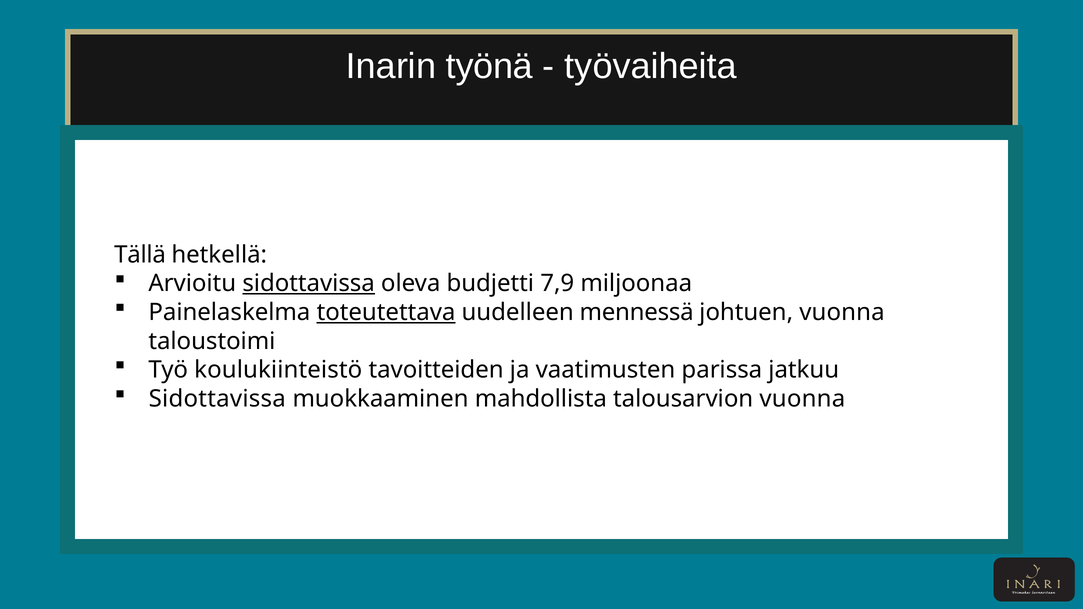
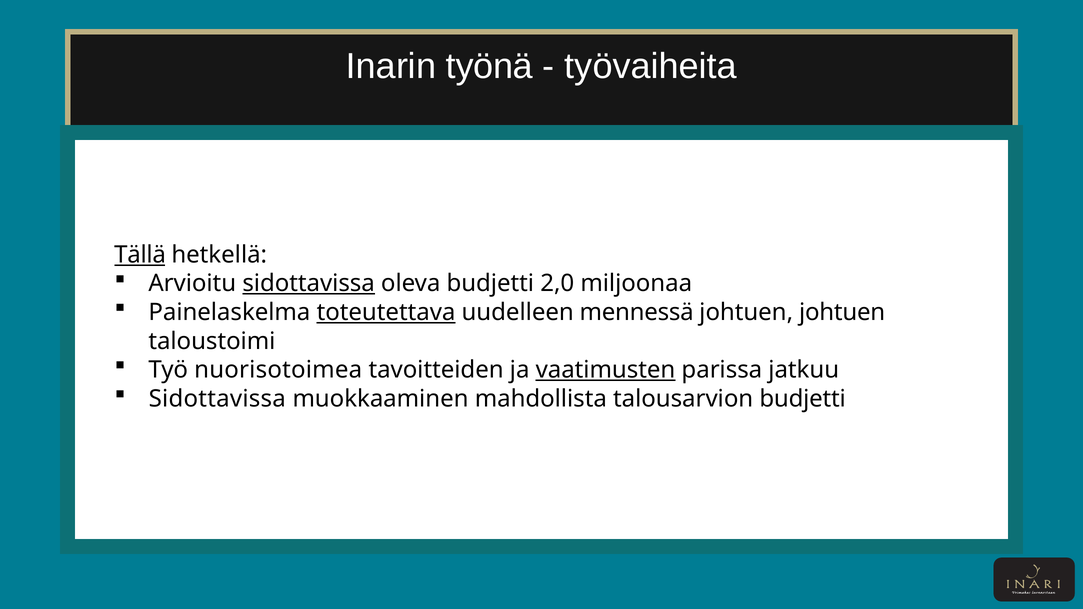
Tällä underline: none -> present (140, 255)
7,9: 7,9 -> 2,0 (557, 284)
johtuen vuonna: vuonna -> johtuen (842, 312)
koulukiinteistö: koulukiinteistö -> nuorisotoimea (278, 370)
vaatimusten underline: none -> present (605, 370)
talousarvion vuonna: vuonna -> budjetti (803, 399)
